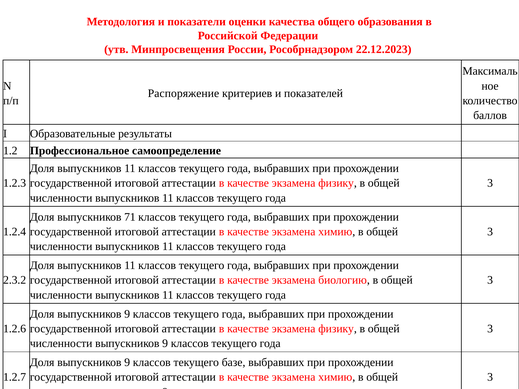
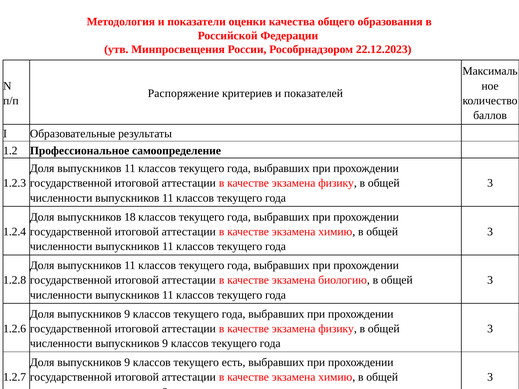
71: 71 -> 18 (130, 217)
2.3.2: 2.3.2 -> 1.2.8 (15, 280)
базе: базе -> есть (234, 363)
